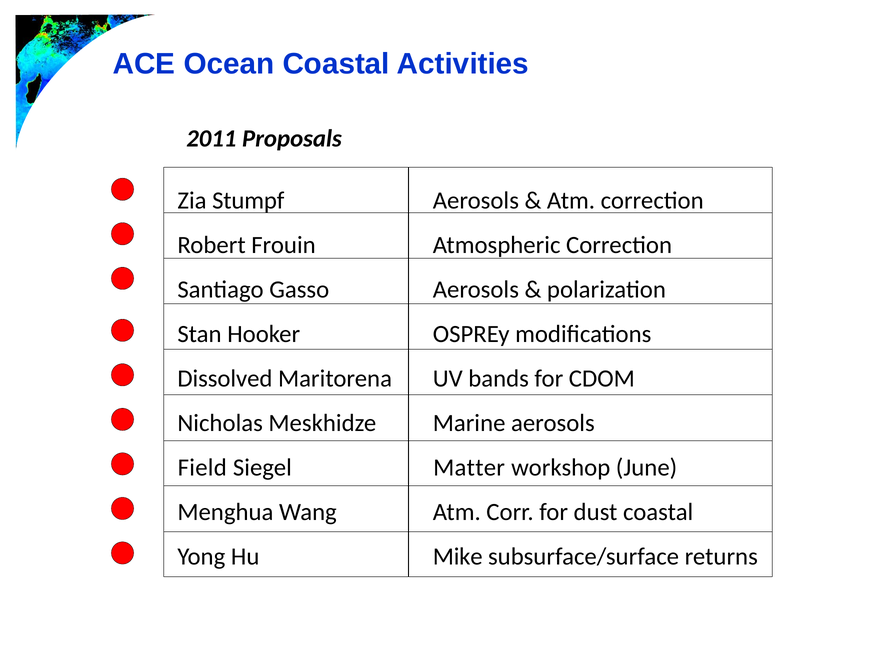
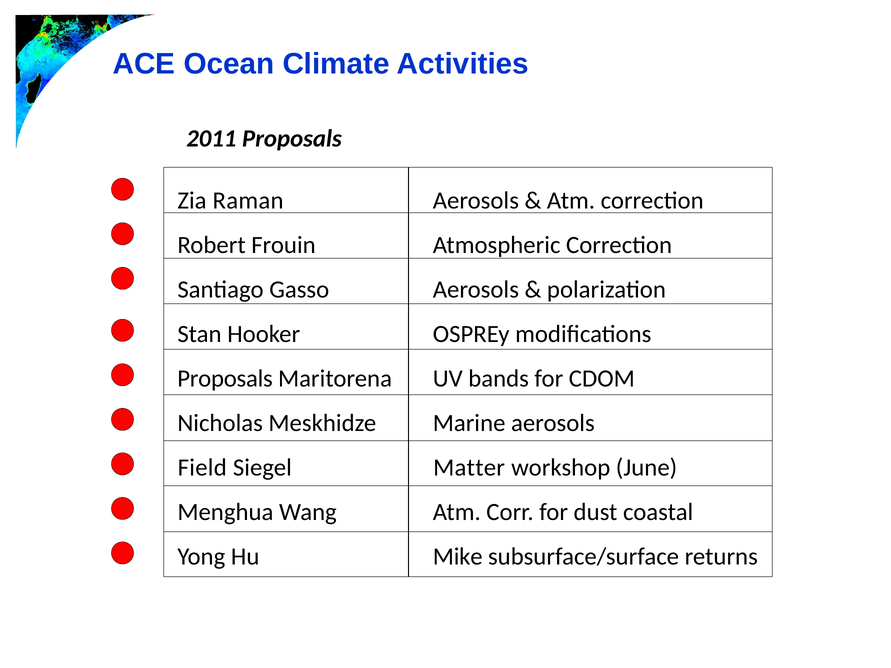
Ocean Coastal: Coastal -> Climate (336, 64)
Stumpf: Stumpf -> Raman (248, 201)
Dissolved: Dissolved -> Proposals (225, 379)
